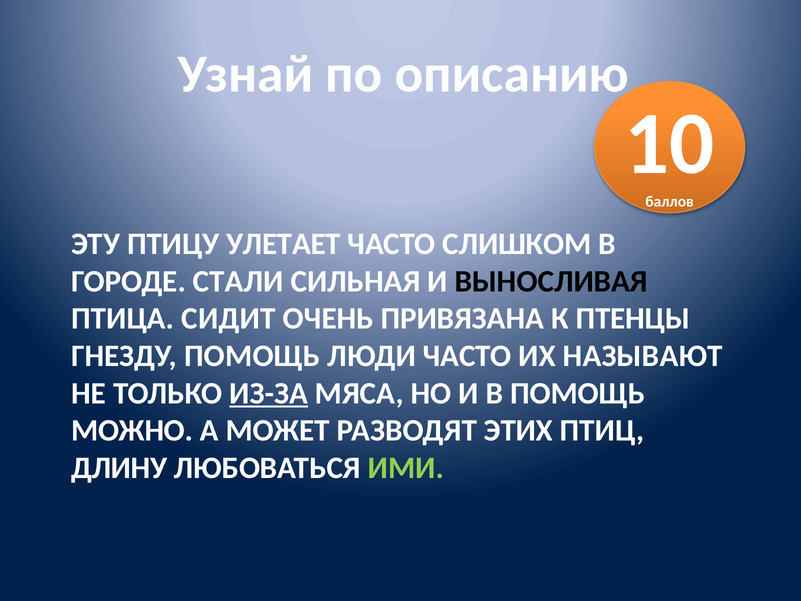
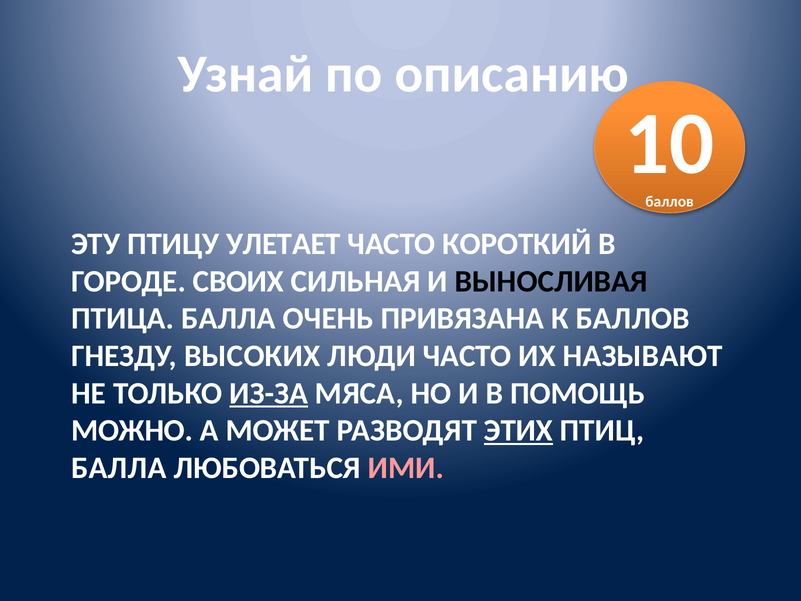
СЛИШКОМ: СЛИШКОМ -> КОРОТКИЙ (517, 244)
СТАЛИ: СТАЛИ -> СВОИХ (238, 281)
ПТИЦА СИДИТ: СИДИТ -> БАЛЛА (229, 318)
К ПТЕНЦЫ: ПТЕНЦЫ -> БАЛЛОВ (633, 318)
ГНЕЗДУ ПОМОЩЬ: ПОМОЩЬ -> ВЫСОКИХ (252, 356)
ЭТИХ underline: none -> present (519, 430)
ДЛИНУ: ДЛИНУ -> БАЛЛА (119, 468)
ИМИ colour: light green -> pink (406, 468)
